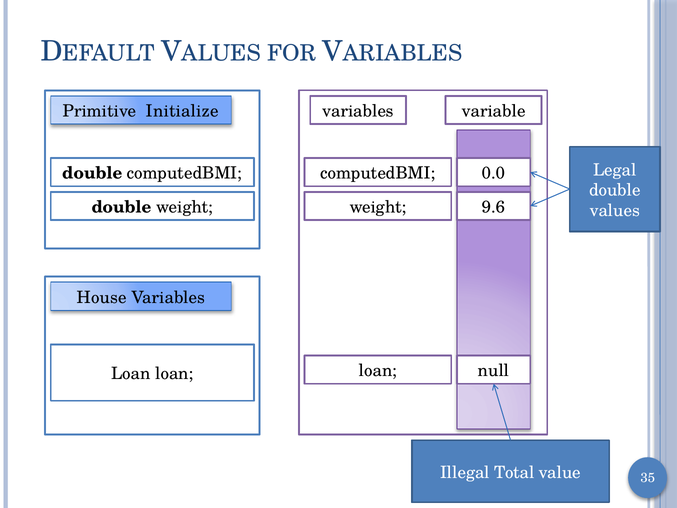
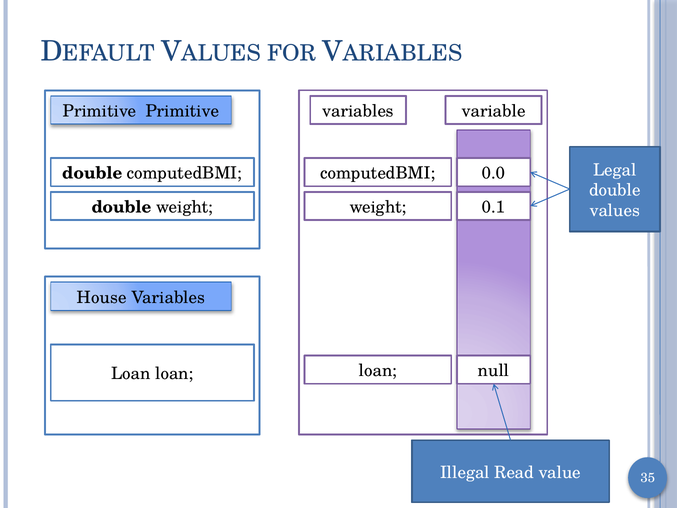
Primitive Initialize: Initialize -> Primitive (182, 111)
9.6: 9.6 -> 0.1 (494, 207)
Total: Total -> Read (514, 472)
